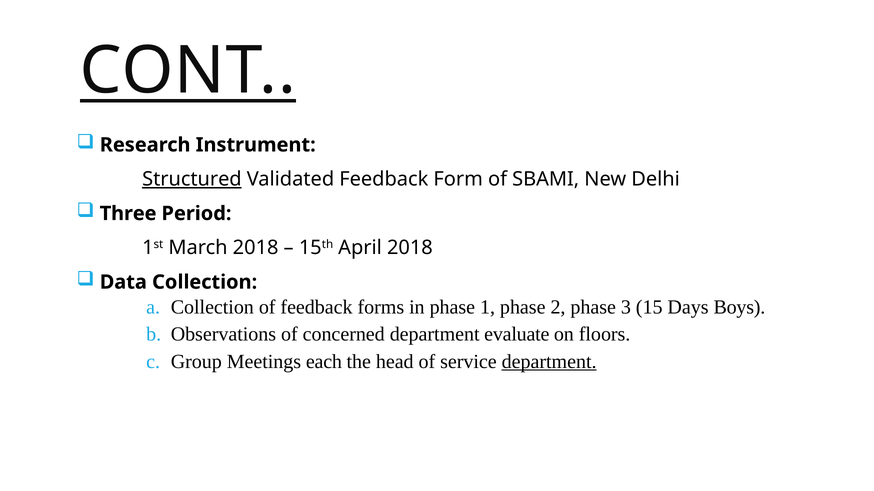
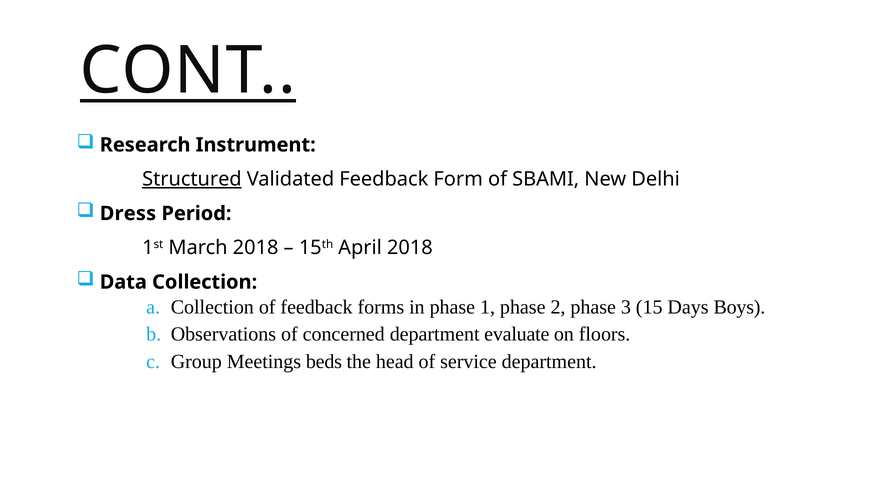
Three: Three -> Dress (128, 214)
each: each -> beds (324, 362)
department underline: present -> none (549, 362)
